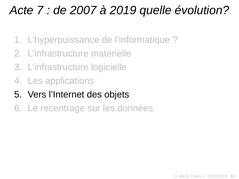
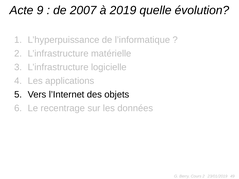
7: 7 -> 9 (40, 10)
